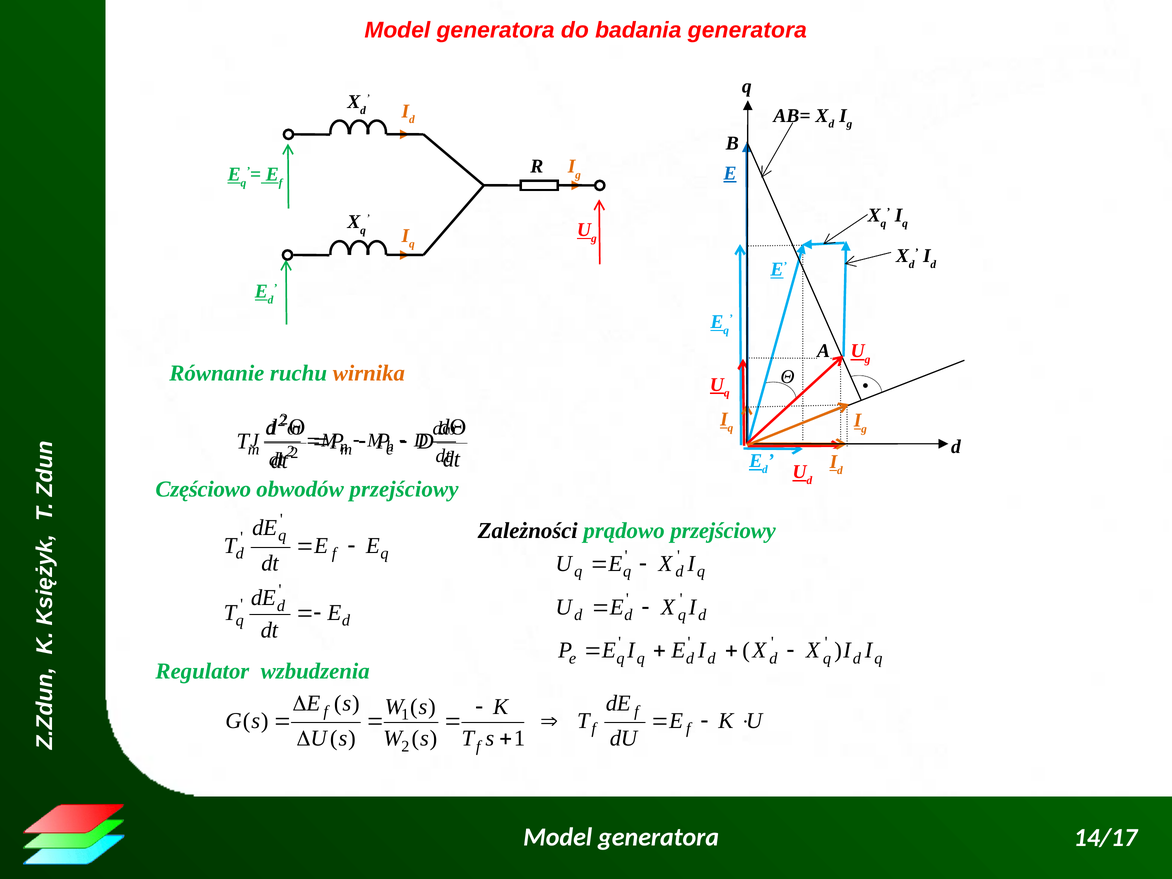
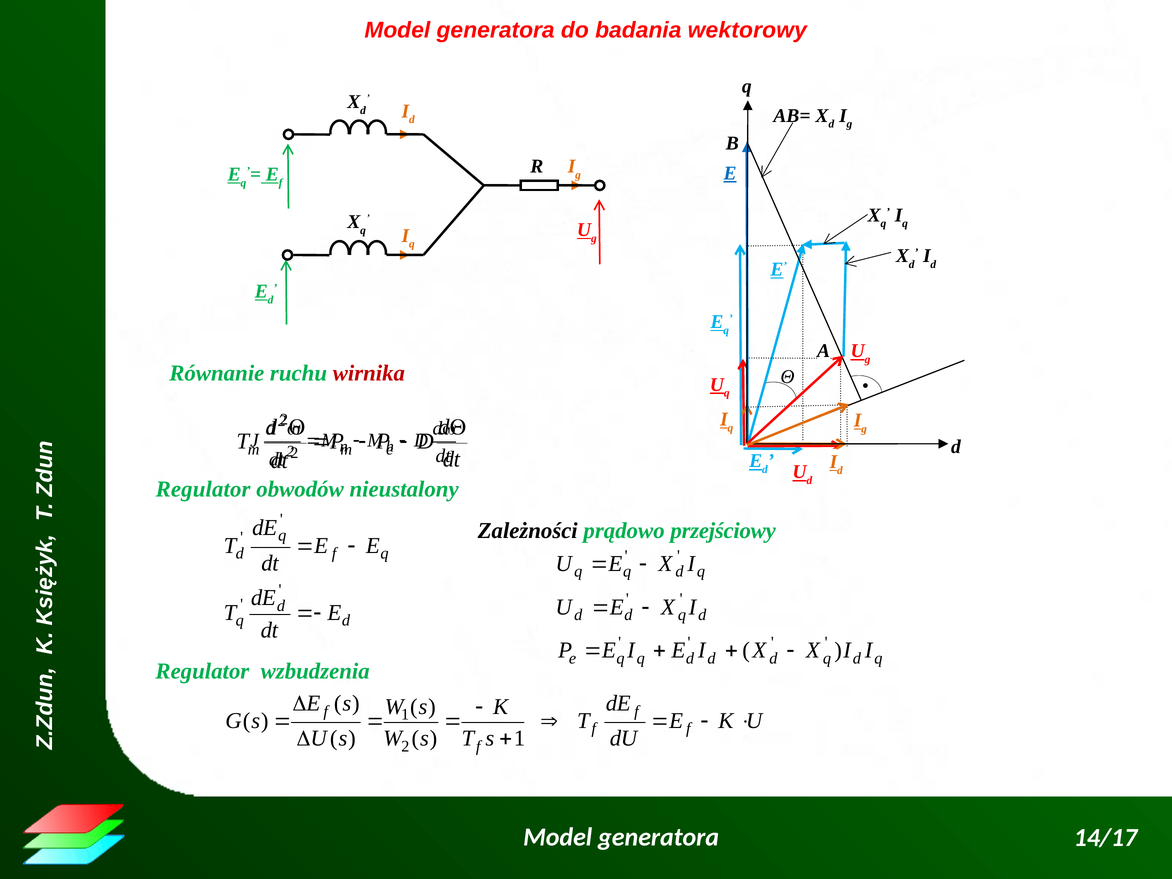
badania generatora: generatora -> wektorowy (747, 30)
wirnika colour: orange -> red (369, 373)
Częściowo: Częściowo -> Regulator (203, 489)
obwodów przejściowy: przejściowy -> nieustalony (404, 489)
